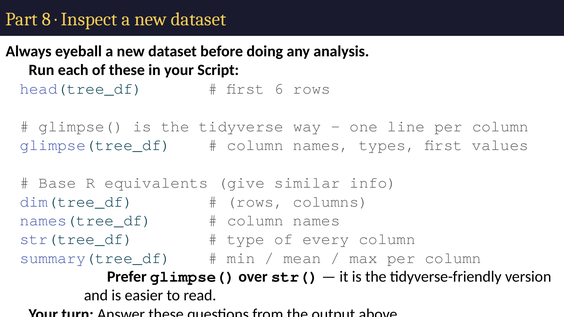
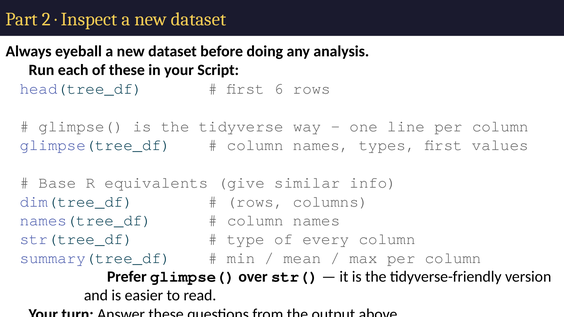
8: 8 -> 2 (46, 19)
